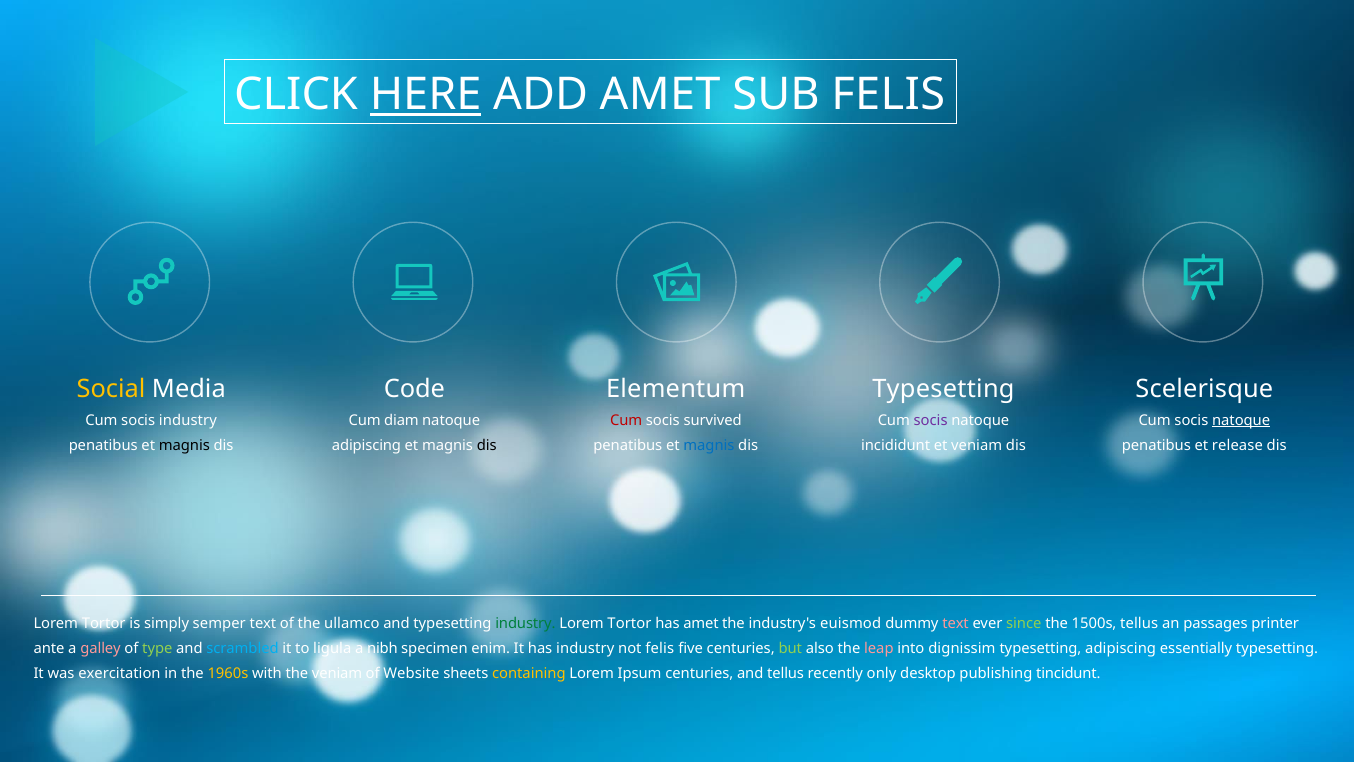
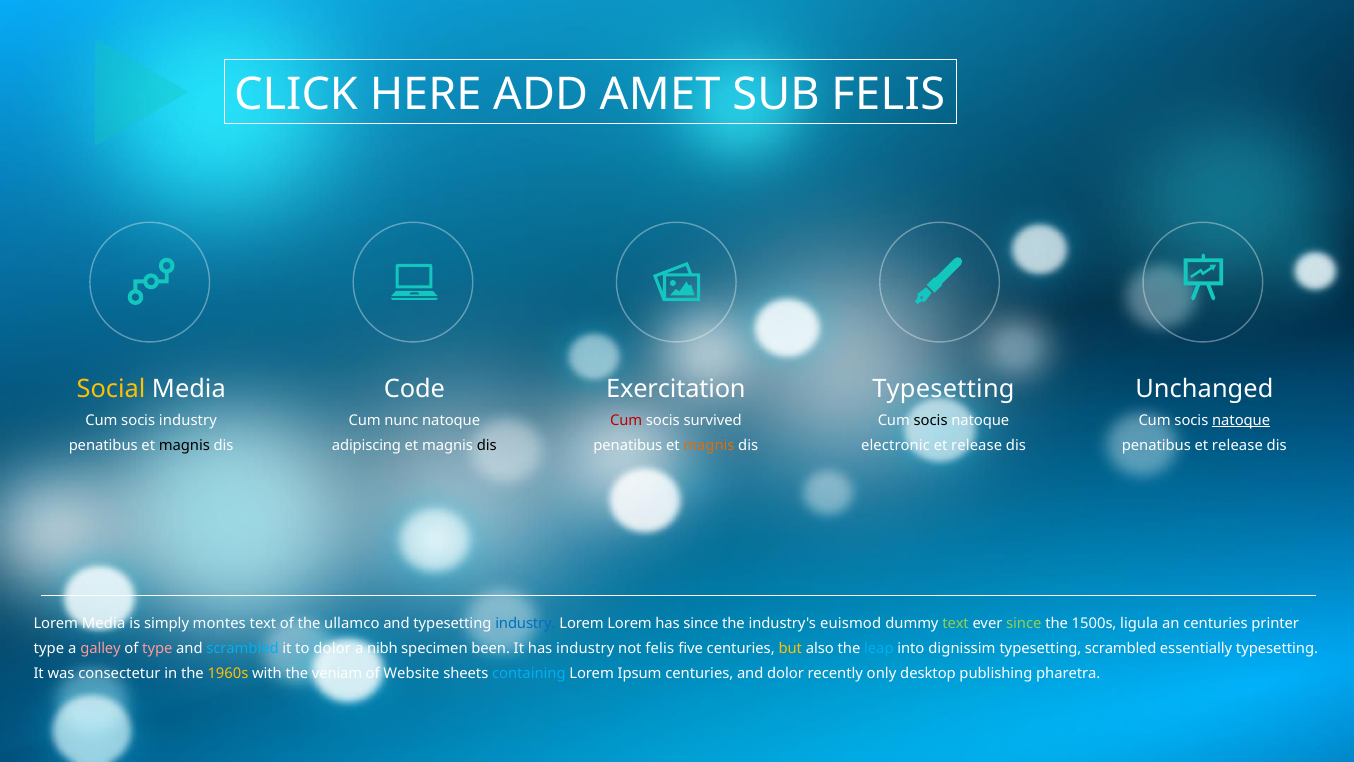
HERE underline: present -> none (426, 95)
Elementum: Elementum -> Exercitation (676, 389)
Scelerisque: Scelerisque -> Unchanged (1204, 389)
diam: diam -> nunc (401, 420)
socis colour: purple -> black (931, 420)
magnis colour: blue -> orange (709, 445)
incididunt: incididunt -> electronic (896, 445)
veniam: veniam -> release (977, 445)
Tortor: Tortor -> Media (104, 623)
semper: semper -> montes (219, 623)
industry colour: green -> blue (525, 623)
Tortor: Tortor -> Lorem (630, 623)
has amet: amet -> since (701, 623)
text colour: pink -> light green (956, 623)
1500s tellus: tellus -> ligula (1139, 623)
an passages: passages -> centuries (1215, 623)
ante: ante -> type (49, 648)
type colour: light green -> pink (157, 648)
to ligula: ligula -> dolor (332, 648)
enim: enim -> been (491, 648)
but colour: light green -> yellow (790, 648)
leap colour: pink -> light blue (879, 648)
typesetting adipiscing: adipiscing -> scrambled (1121, 648)
exercitation: exercitation -> consectetur (119, 673)
containing colour: yellow -> light blue (529, 673)
and tellus: tellus -> dolor (786, 673)
tincidunt: tincidunt -> pharetra (1068, 673)
